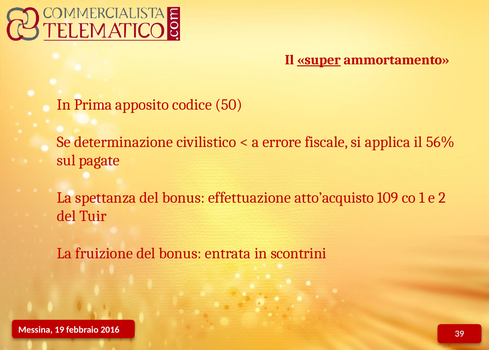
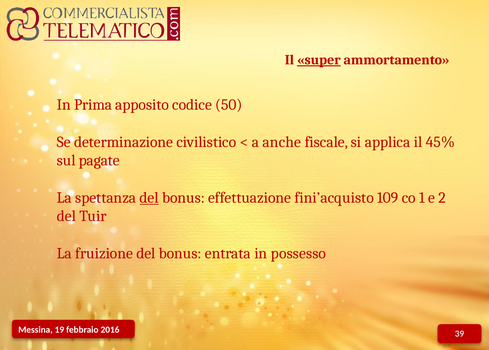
errore: errore -> anche (282, 142)
56%: 56% -> 45% (440, 142)
del underline: none -> present (149, 198)
atto’acquisto: atto’acquisto -> fini’acquisto (334, 198)
scontrini: scontrini -> possesso (298, 253)
